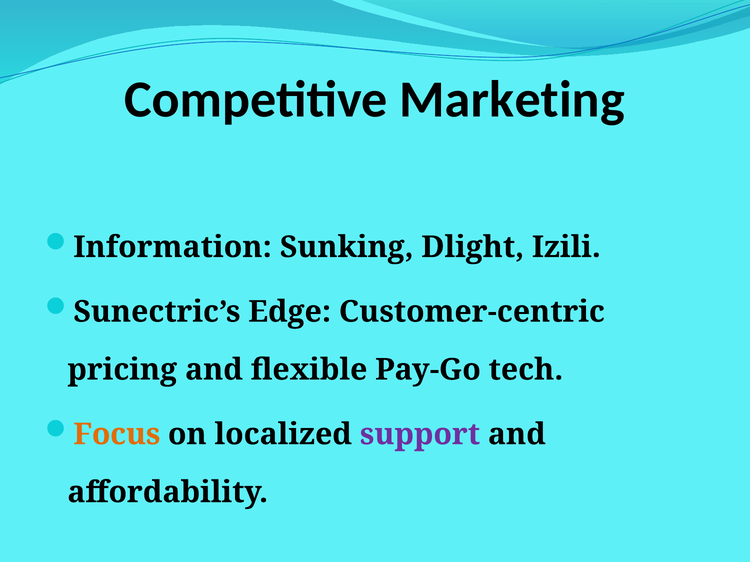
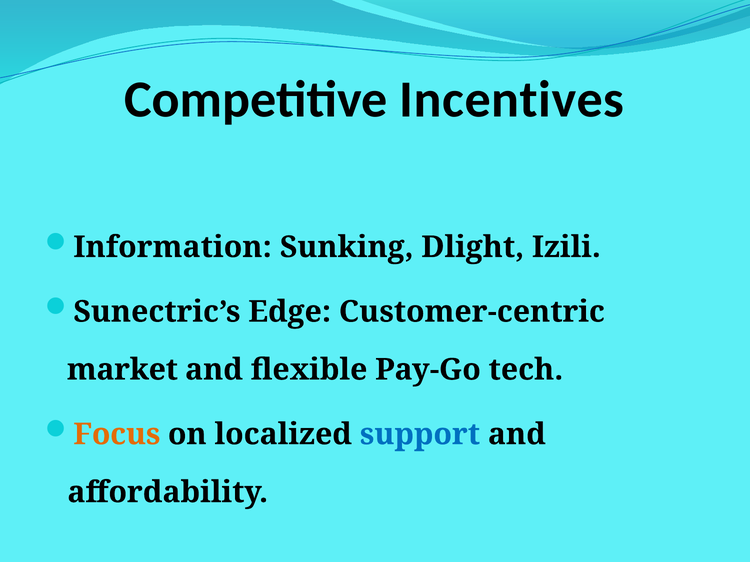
Marketing: Marketing -> Incentives (512, 100)
pricing: pricing -> market (122, 370)
support colour: purple -> blue (420, 435)
